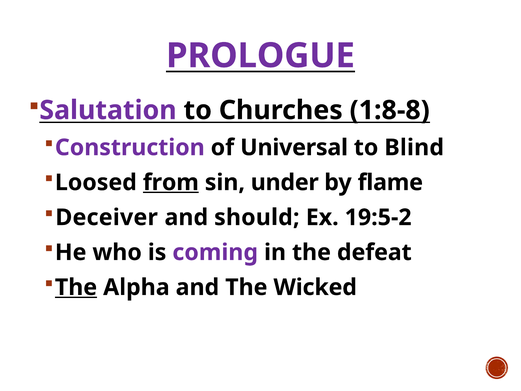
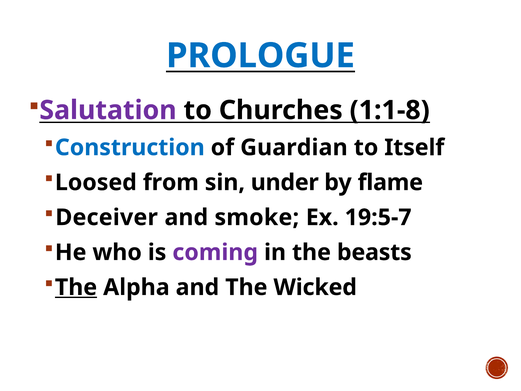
PROLOGUE colour: purple -> blue (260, 56)
1:8-8: 1:8-8 -> 1:1-8 (390, 110)
Construction colour: purple -> blue (130, 147)
Universal: Universal -> Guardian (294, 147)
Blind: Blind -> Itself (414, 147)
from underline: present -> none (171, 182)
should: should -> smoke (257, 217)
19:5-2: 19:5-2 -> 19:5-7 (378, 217)
defeat: defeat -> beasts (374, 252)
